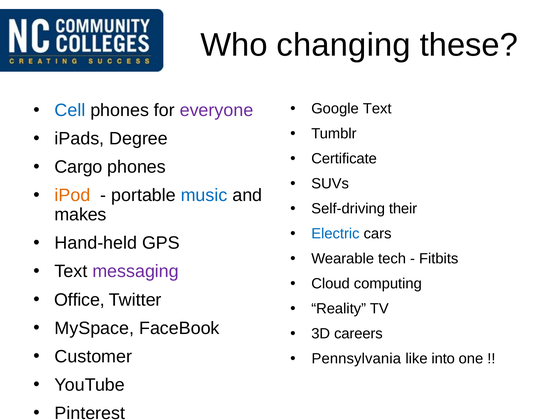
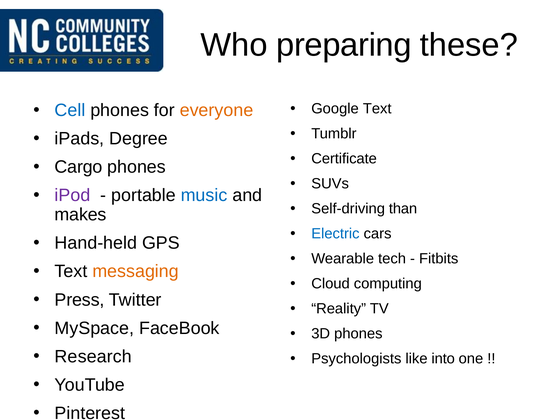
changing: changing -> preparing (344, 45)
everyone colour: purple -> orange (217, 110)
iPod colour: orange -> purple (72, 195)
their: their -> than (403, 209)
messaging colour: purple -> orange (136, 271)
Office: Office -> Press (80, 300)
3D careers: careers -> phones (358, 334)
Customer: Customer -> Research (93, 356)
Pennsylvania: Pennsylvania -> Psychologists (356, 359)
